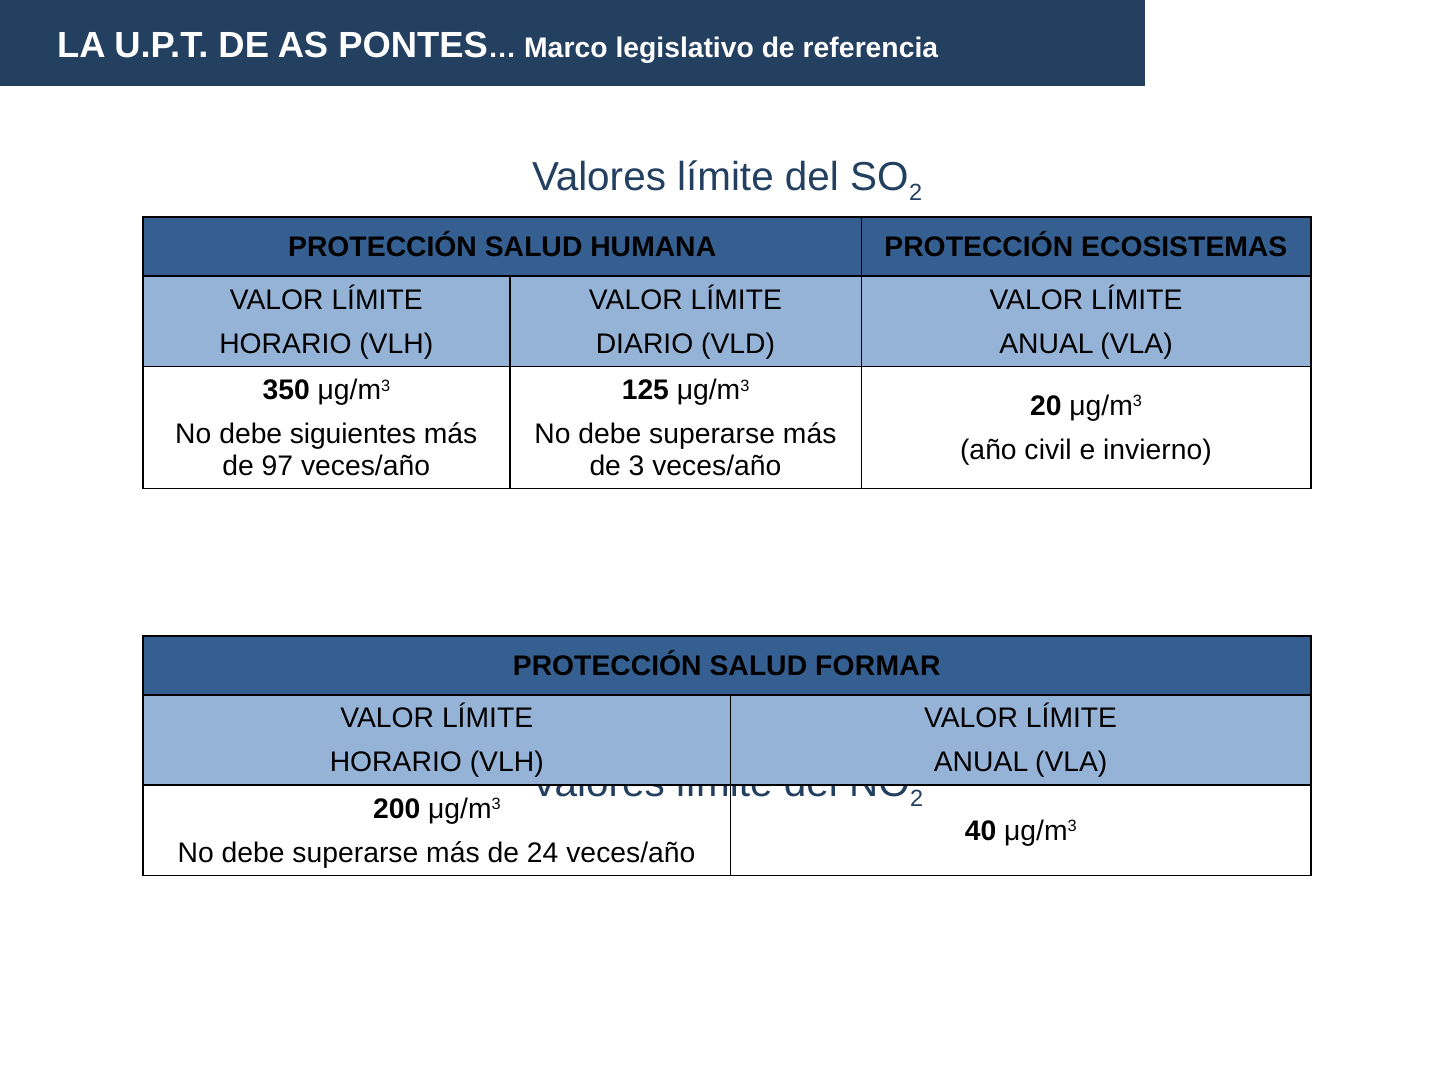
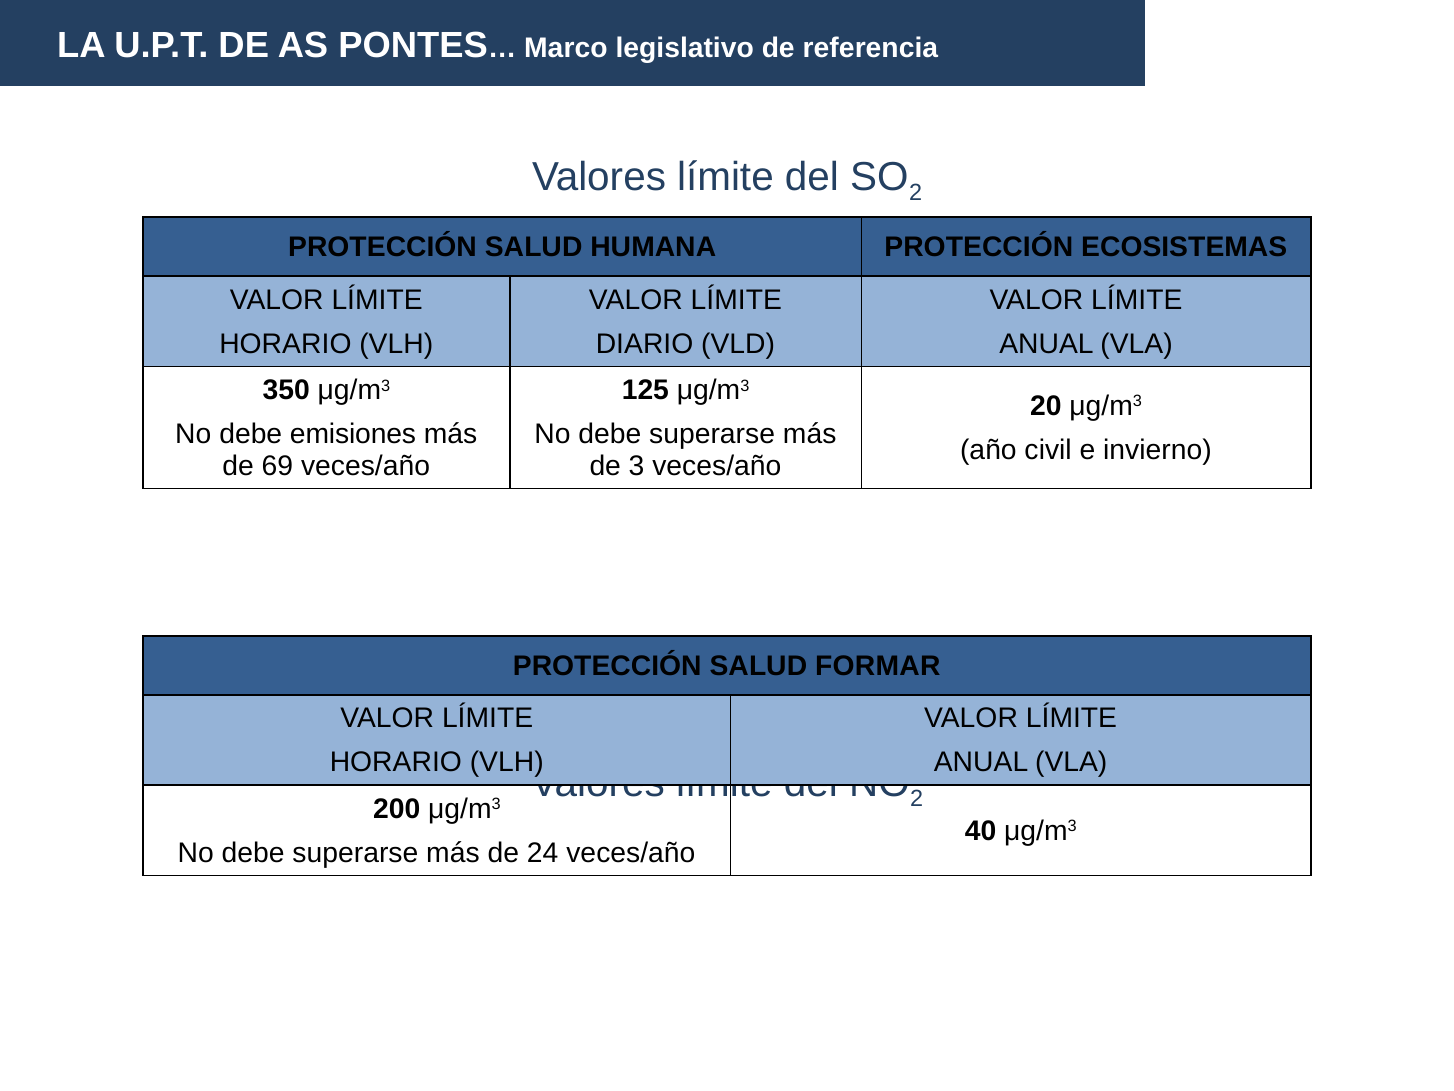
siguientes: siguientes -> emisiones (353, 434)
97: 97 -> 69 (277, 466)
